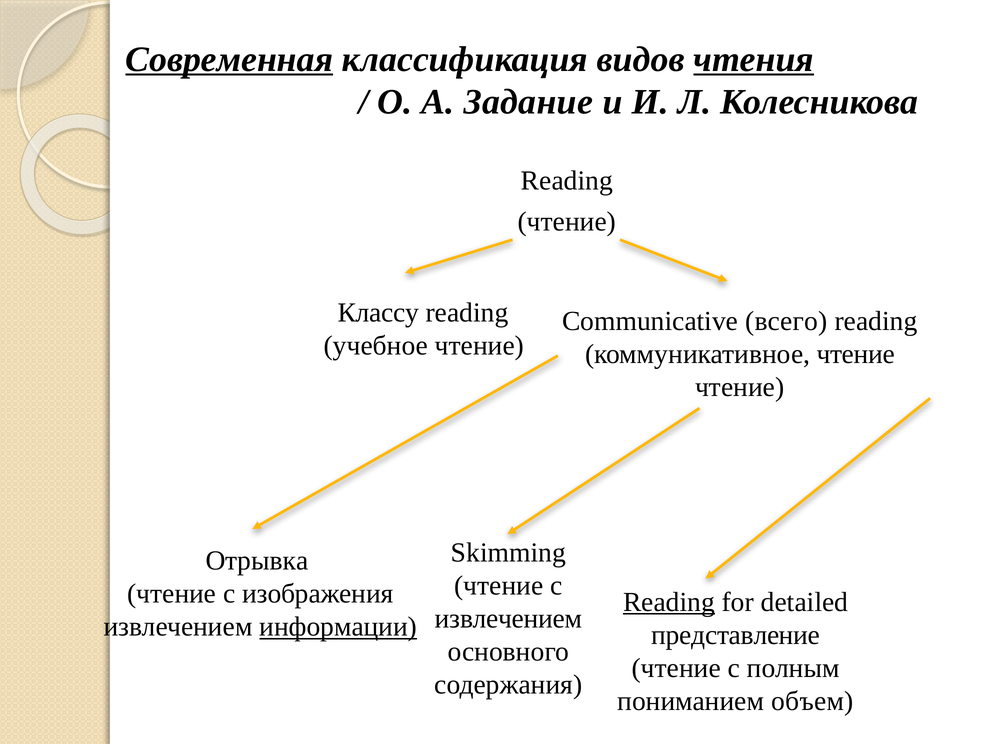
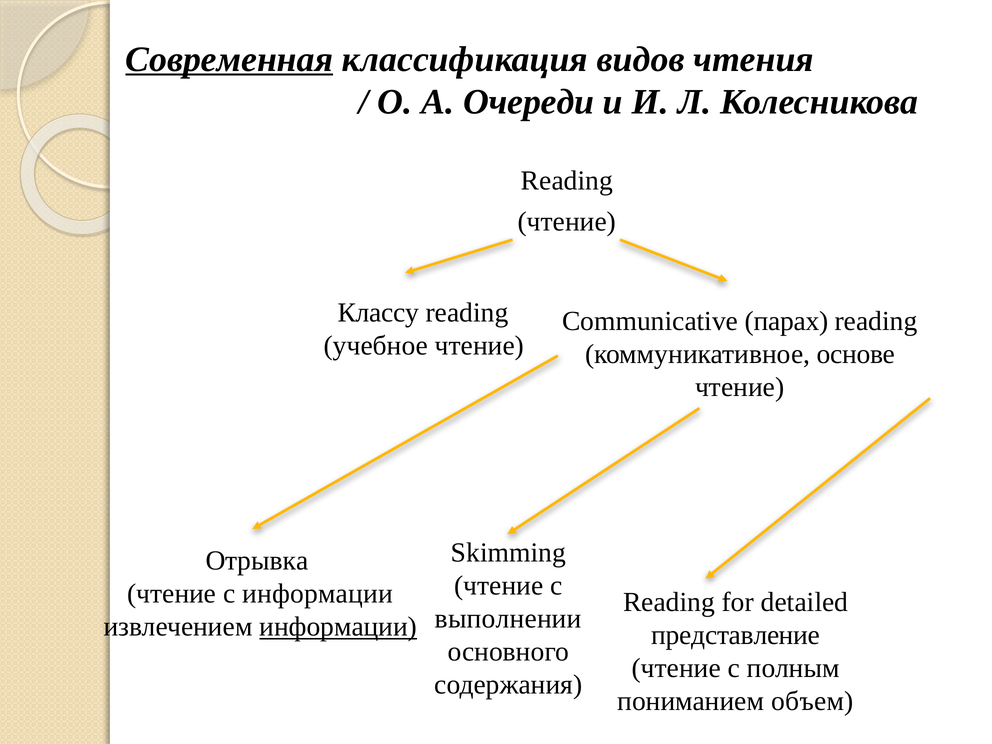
чтения underline: present -> none (754, 59)
Задание: Задание -> Очереди (529, 102)
всего: всего -> парах (787, 321)
коммуникативное чтение: чтение -> основе (856, 354)
с изображения: изображения -> информации (318, 594)
Reading underline: present -> none (669, 602)
извлечением: извлечением -> выполнении (508, 619)
